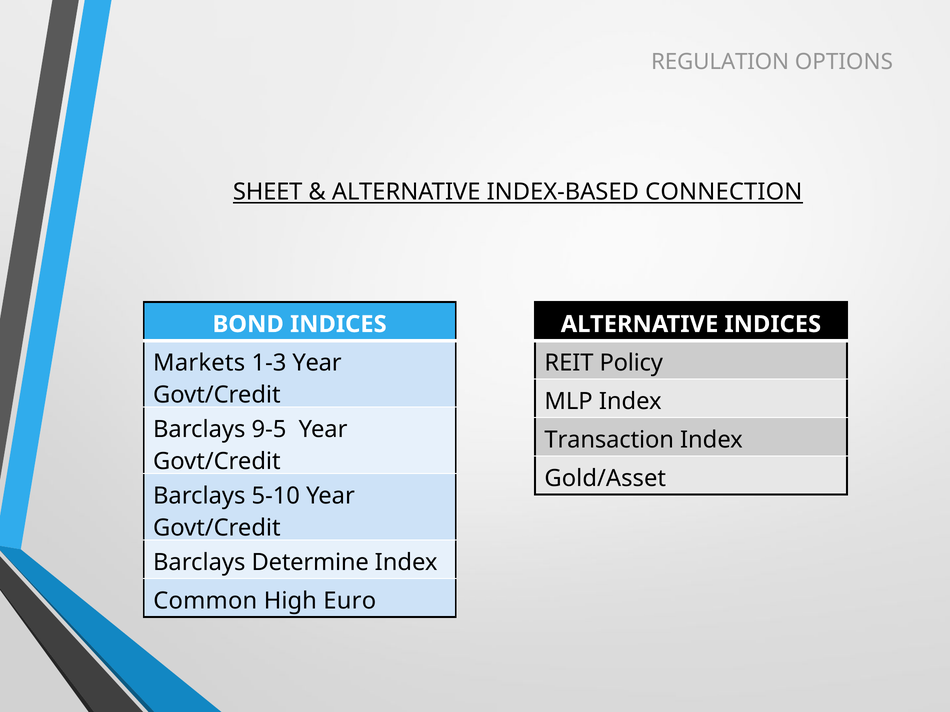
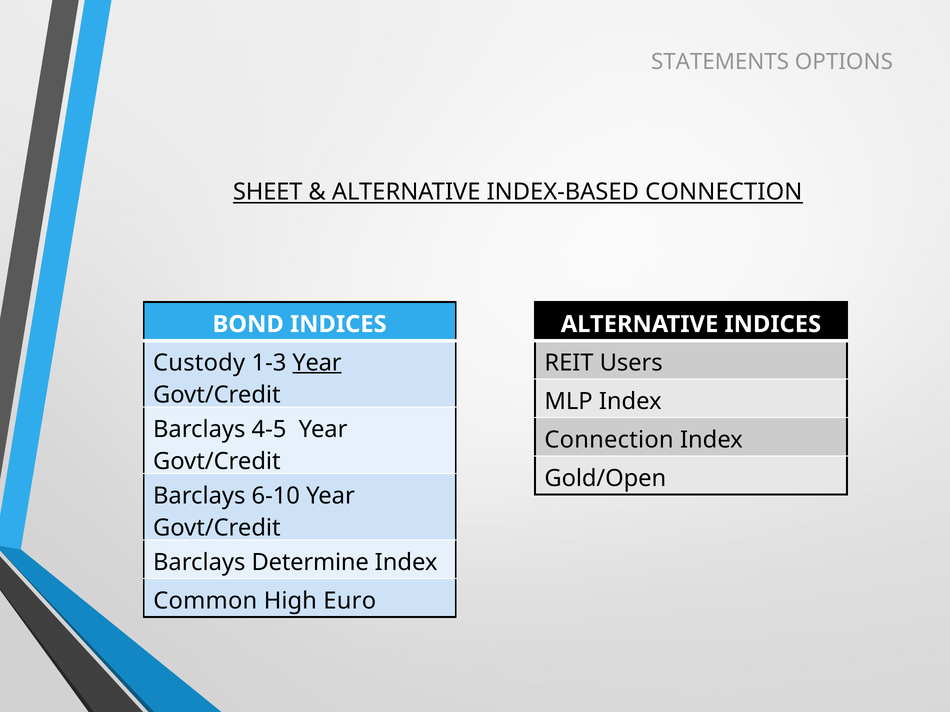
REGULATION: REGULATION -> STATEMENTS (720, 62)
Markets: Markets -> Custody (199, 363)
Year underline: none -> present (317, 363)
Policy: Policy -> Users (631, 363)
9-5: 9-5 -> 4-5 (269, 430)
Transaction: Transaction -> Connection (609, 440)
Gold/Asset: Gold/Asset -> Gold/Open (605, 479)
5-10: 5-10 -> 6-10 (276, 496)
